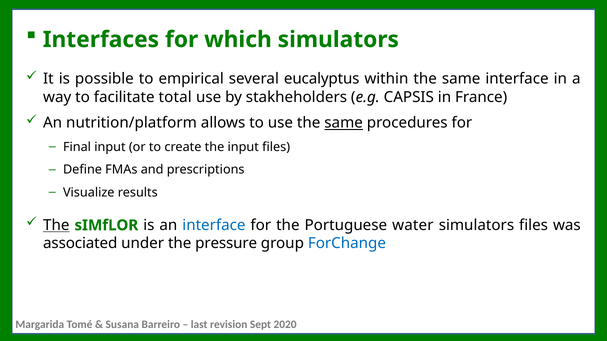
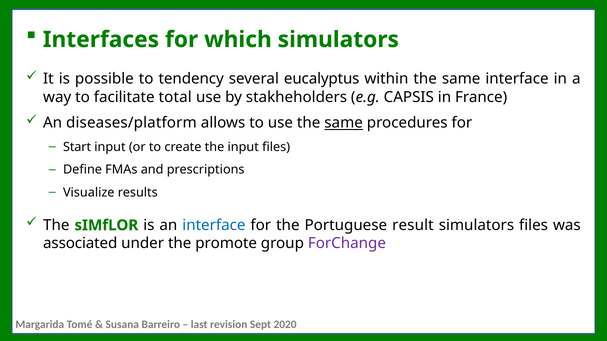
empirical: empirical -> tendency (191, 79)
nutrition/platform: nutrition/platform -> diseases/platform (131, 123)
Final: Final -> Start (77, 147)
The underline: present -> none (56, 226)
water: water -> result (413, 226)
pressure: pressure -> promote (226, 244)
ForChange colour: blue -> purple (347, 244)
